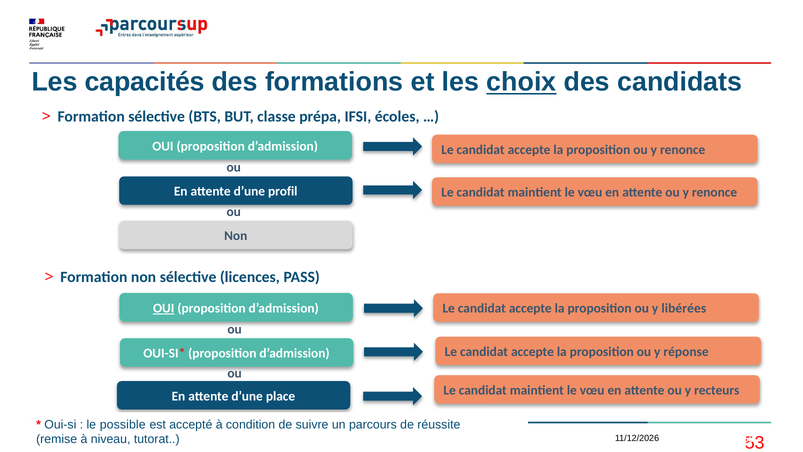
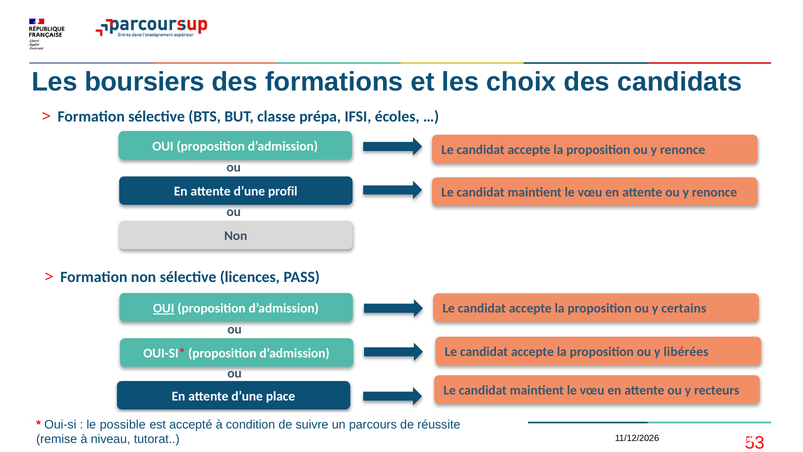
capacités: capacités -> boursiers (145, 82)
choix underline: present -> none (521, 82)
libérées: libérées -> certains (684, 308)
réponse: réponse -> libérées (686, 352)
